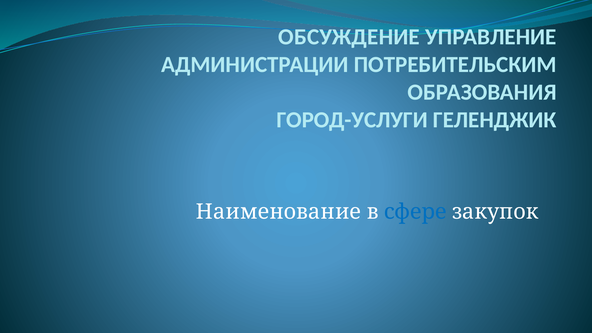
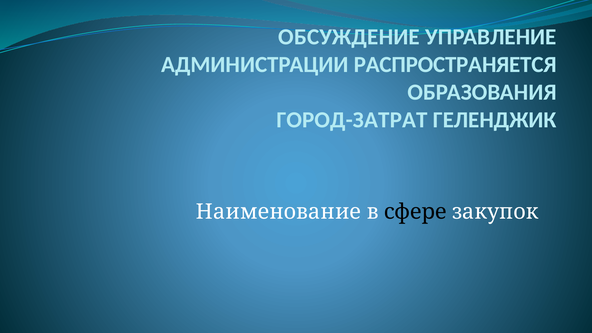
ПОТРЕБИТЕЛЬСКИМ: ПОТРЕБИТЕЛЬСКИМ -> РАСПРОСТРАНЯЕТСЯ (455, 65)
ГОРОД-УСЛУГИ: ГОРОД-УСЛУГИ -> ГОРОД-ЗАТРАТ (352, 120)
сфере colour: blue -> black (415, 212)
